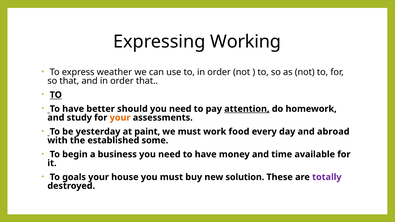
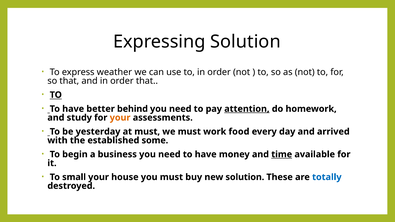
Expressing Working: Working -> Solution (245, 42)
should: should -> behind (132, 109)
at paint: paint -> must (147, 132)
abroad: abroad -> arrived (333, 132)
time underline: none -> present (282, 154)
goals: goals -> small (74, 177)
totally colour: purple -> blue (327, 177)
